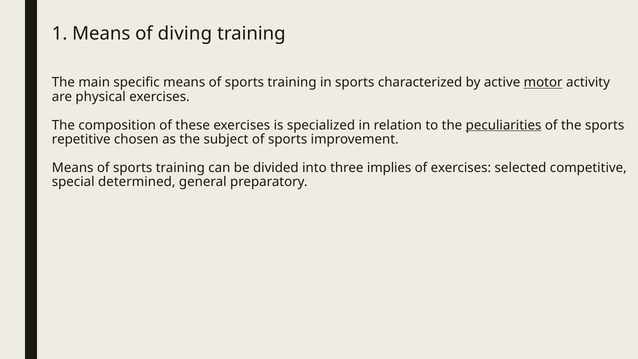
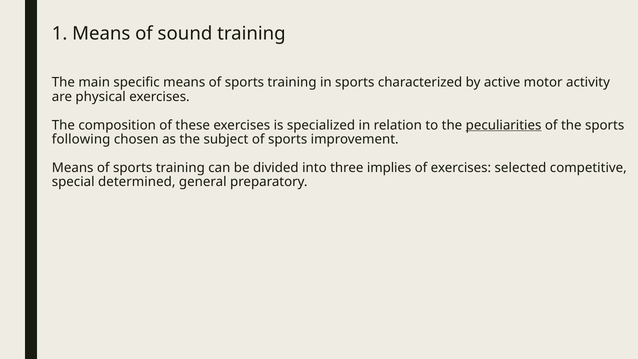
diving: diving -> sound (185, 34)
motor underline: present -> none (543, 82)
repetitive: repetitive -> following (81, 139)
